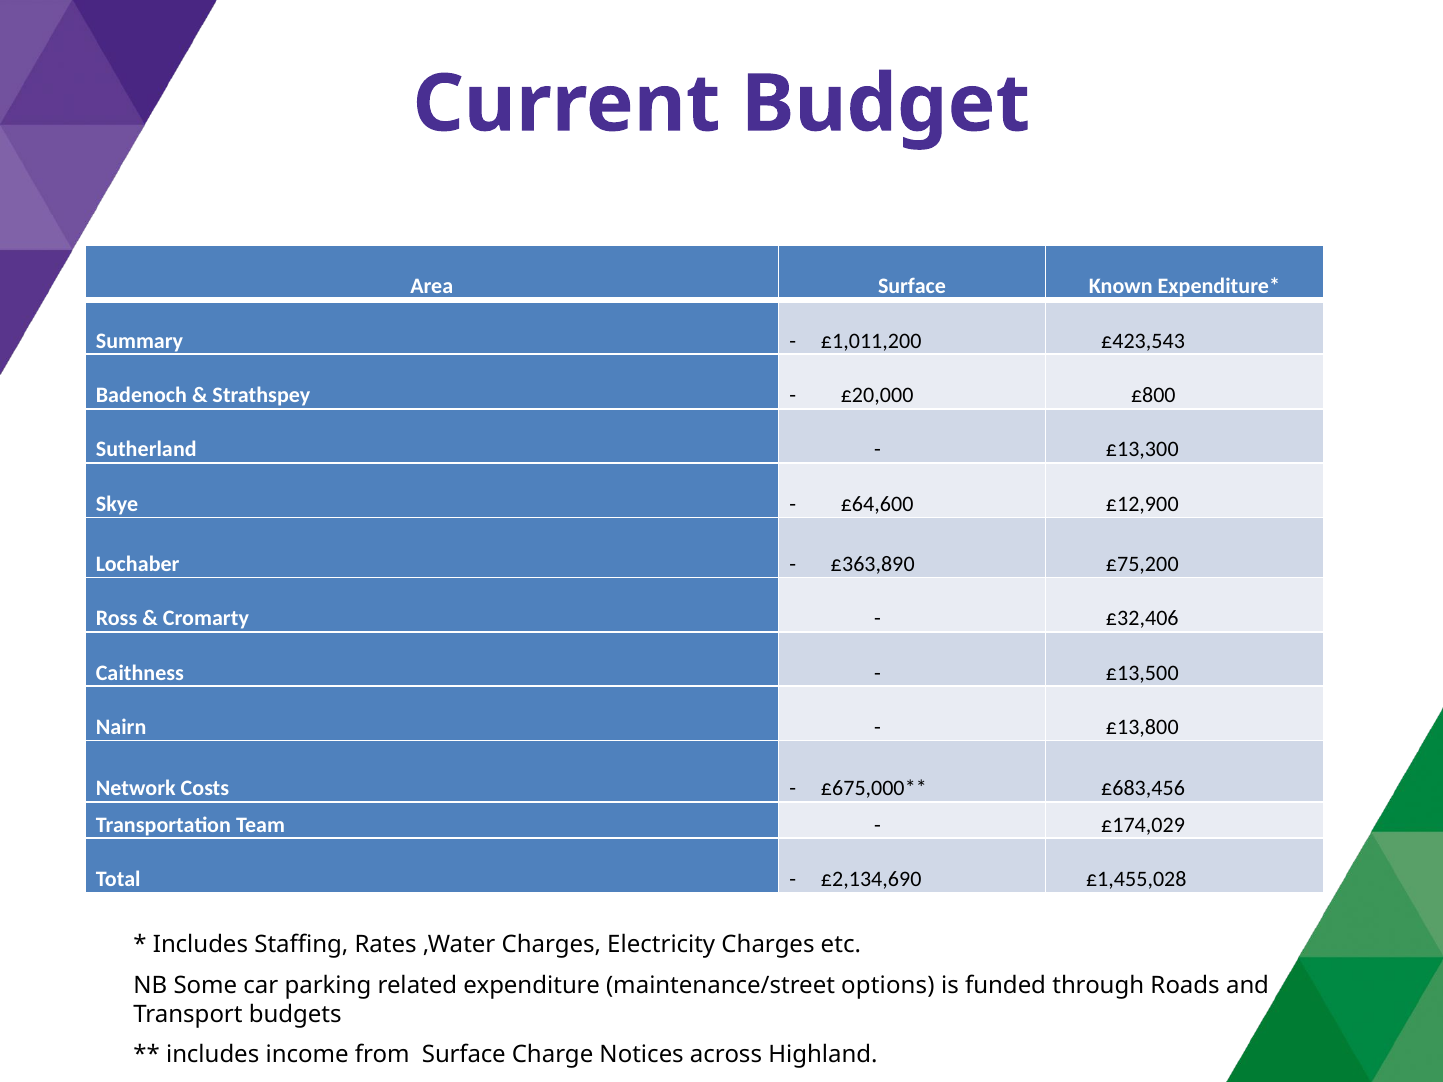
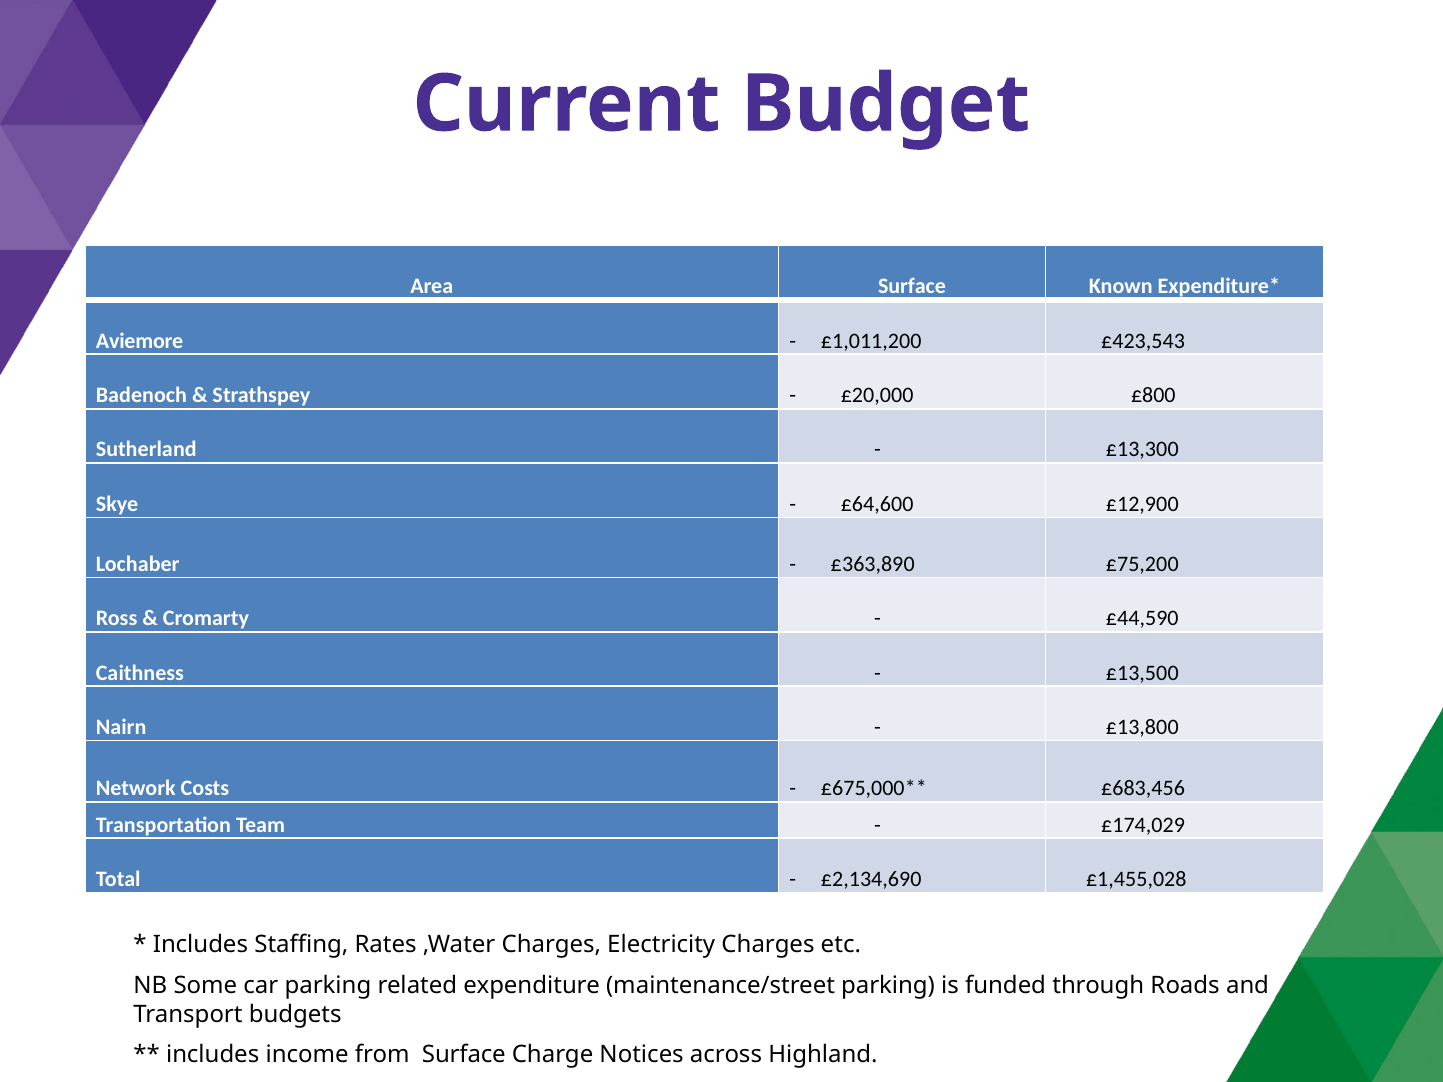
Summary: Summary -> Aviemore (140, 341)
£32,406: £32,406 -> £44,590 (1142, 619)
maintenance/street options: options -> parking (888, 986)
